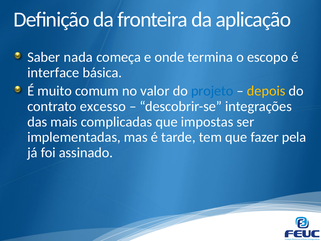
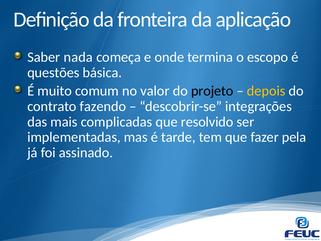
interface: interface -> questões (53, 73)
projeto colour: blue -> black (212, 91)
excesso: excesso -> fazendo (103, 106)
impostas: impostas -> resolvido (207, 122)
